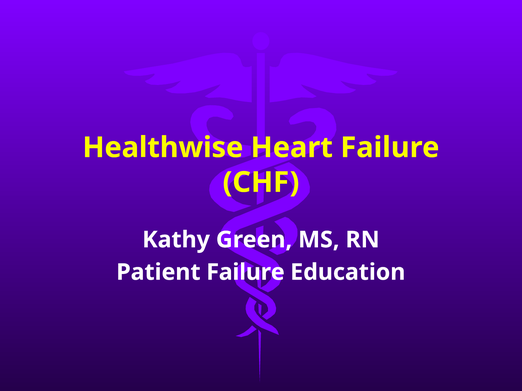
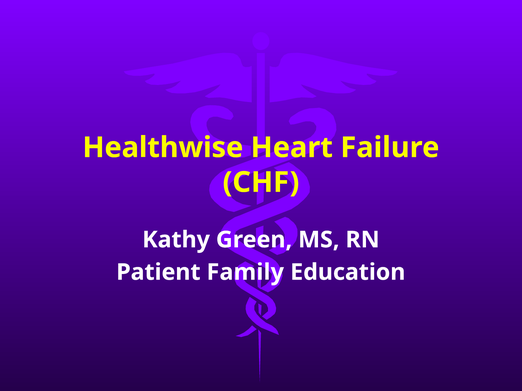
Patient Failure: Failure -> Family (245, 273)
